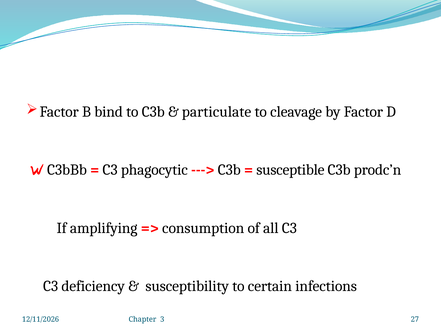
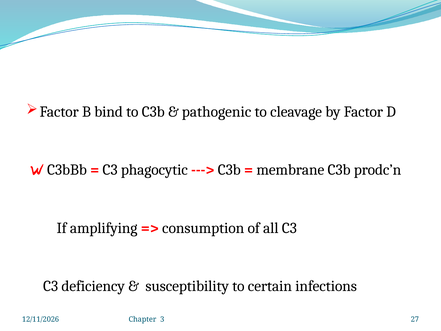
particulate: particulate -> pathogenic (217, 112)
susceptible: susceptible -> membrane (290, 170)
